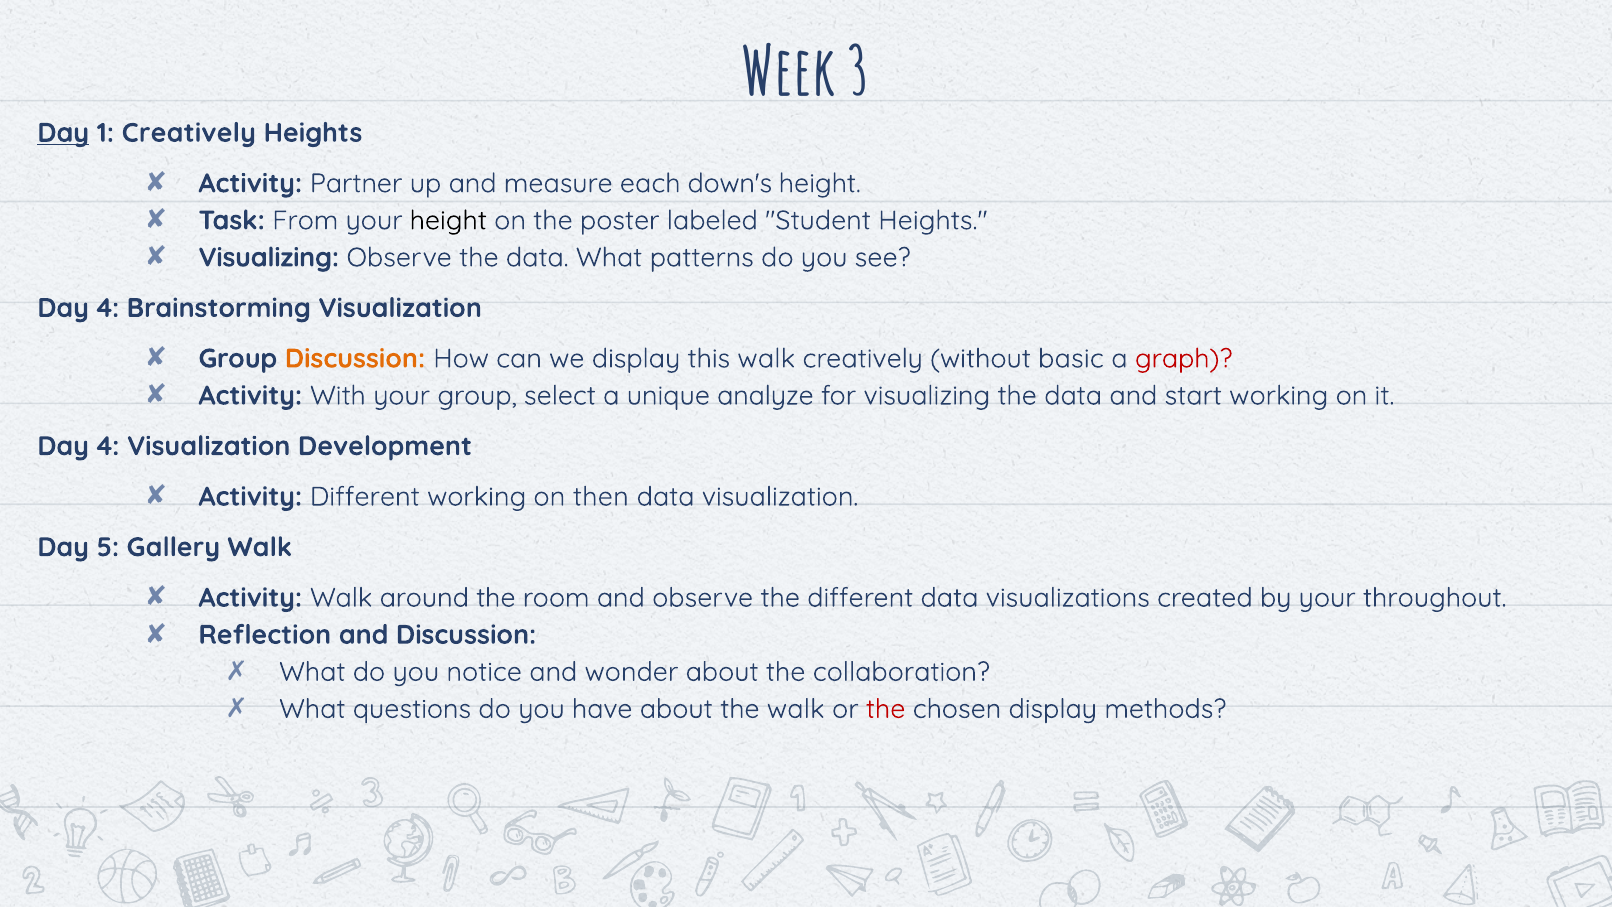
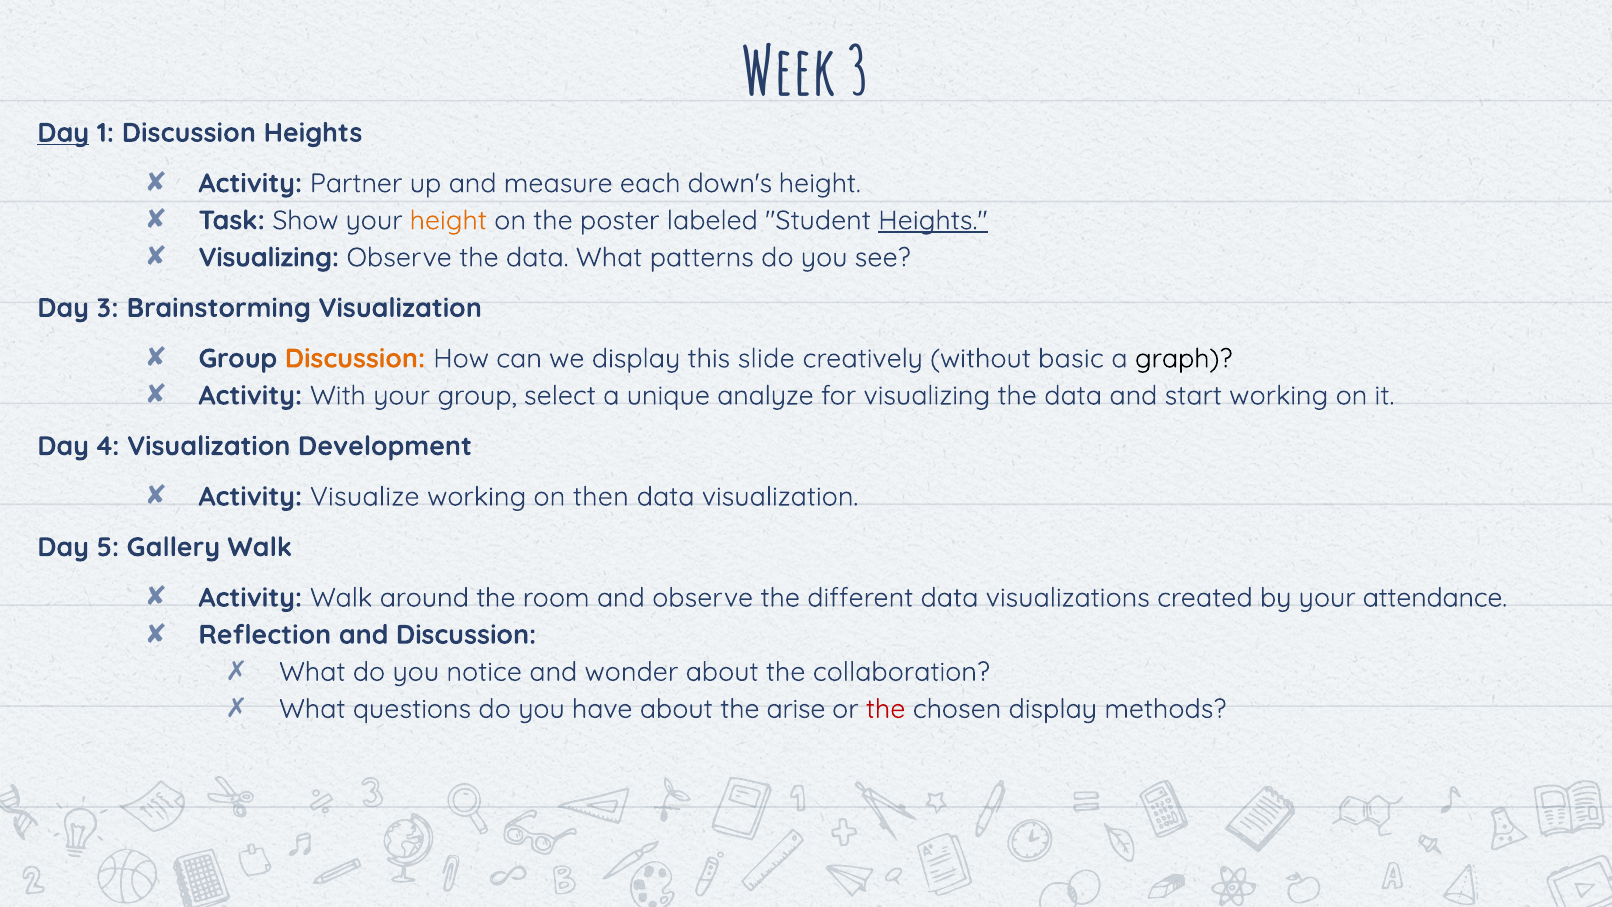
1 Creatively: Creatively -> Discussion (189, 133)
From: From -> Show (305, 220)
height colour: black -> orange (448, 220)
Heights underline: none -> present (933, 220)
4: 4 -> 3 (108, 308)
this walk: walk -> slide (766, 359)
graph colour: red -> black (1184, 359)
Activity Different: Different -> Visualize (365, 497)
throughout: throughout -> attendance (1435, 598)
the walk: walk -> arise (796, 709)
